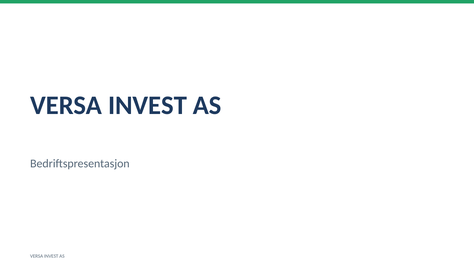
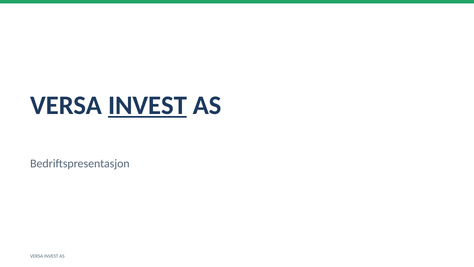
INVEST underline: none -> present (147, 105)
